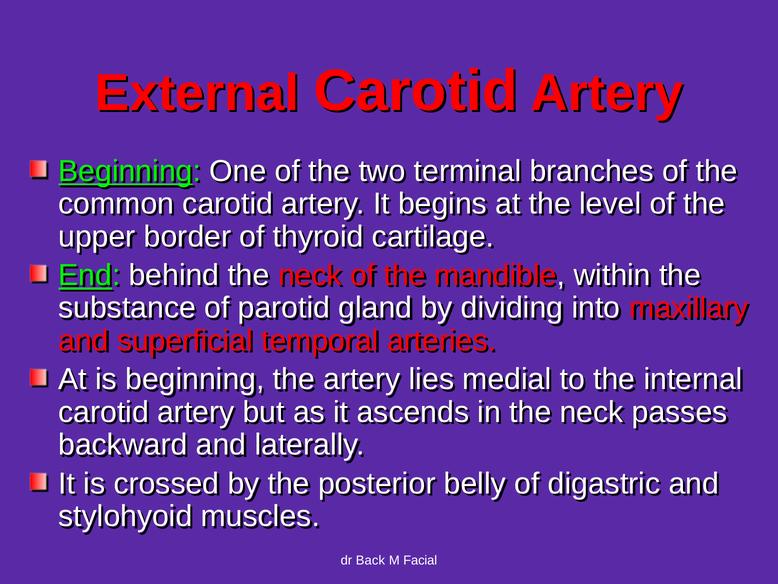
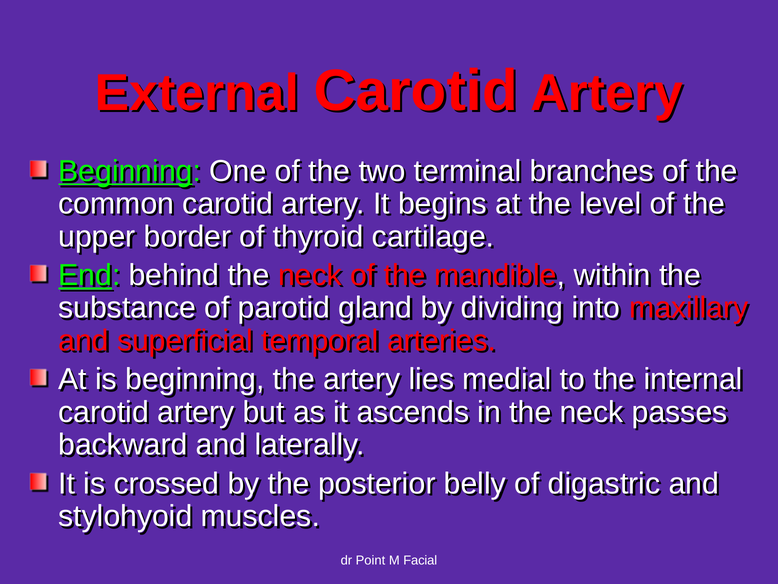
Back: Back -> Point (370, 560)
